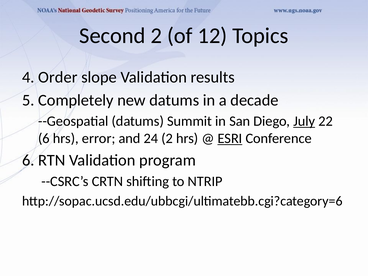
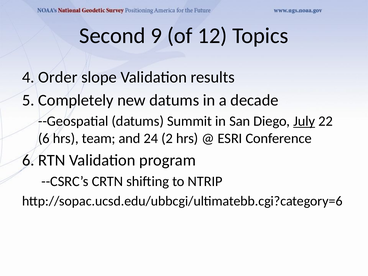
Second 2: 2 -> 9 (156, 36)
error: error -> team (99, 138)
ESRI underline: present -> none (230, 138)
